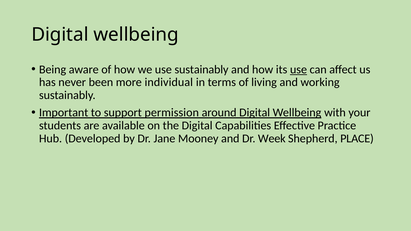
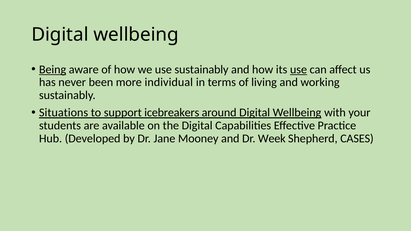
Being underline: none -> present (53, 69)
Important: Important -> Situations (64, 113)
permission: permission -> icebreakers (172, 113)
PLACE: PLACE -> CASES (357, 139)
